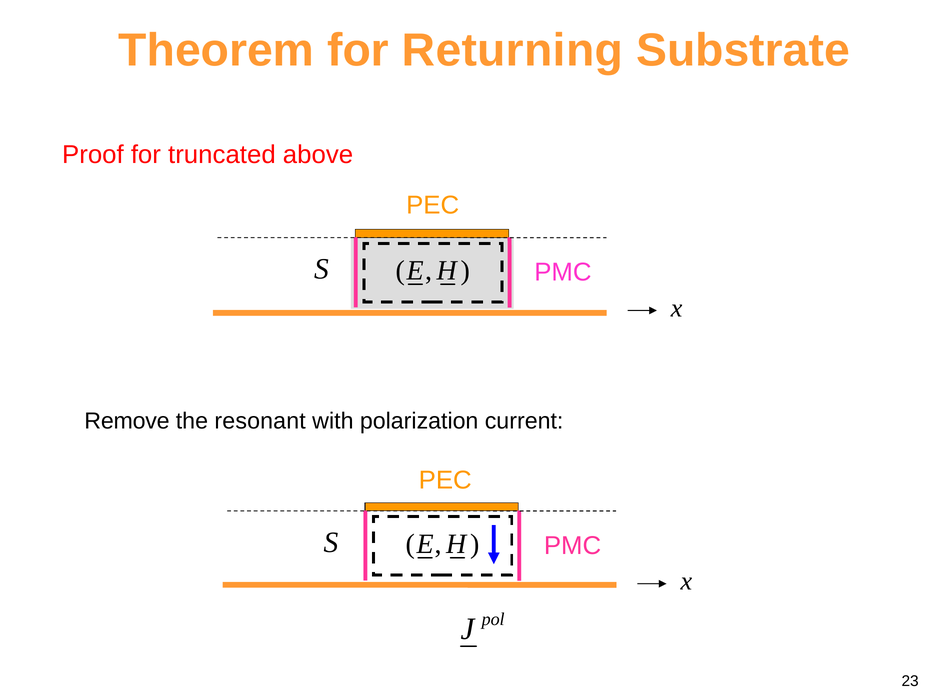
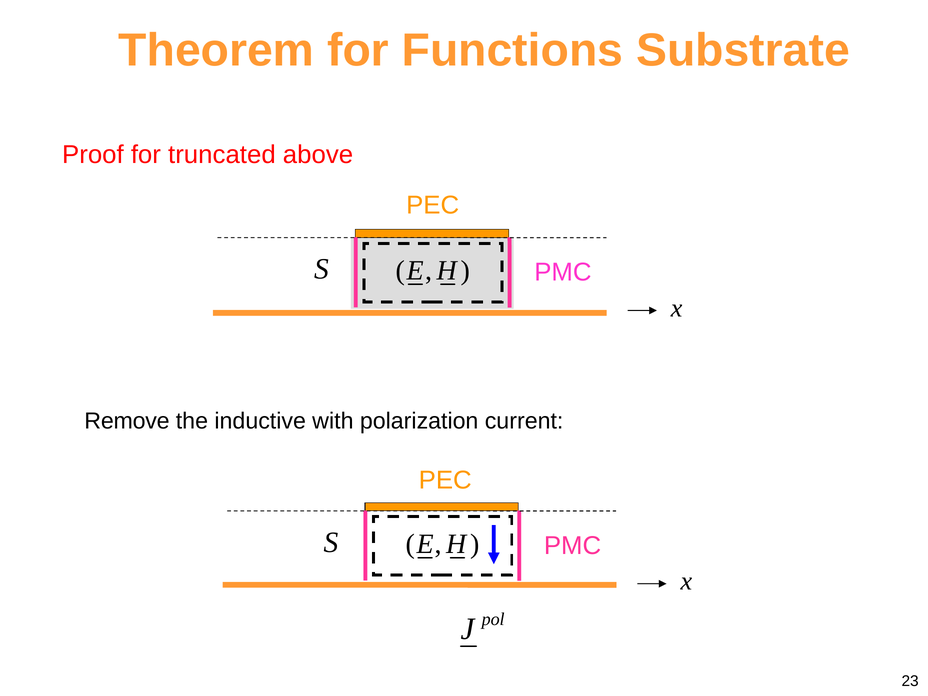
Returning: Returning -> Functions (512, 50)
resonant: resonant -> inductive (260, 421)
